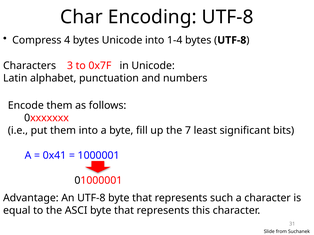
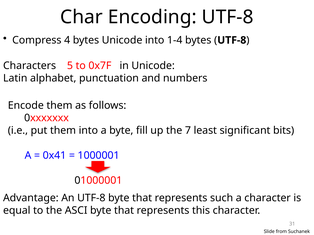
3: 3 -> 5 (70, 66)
